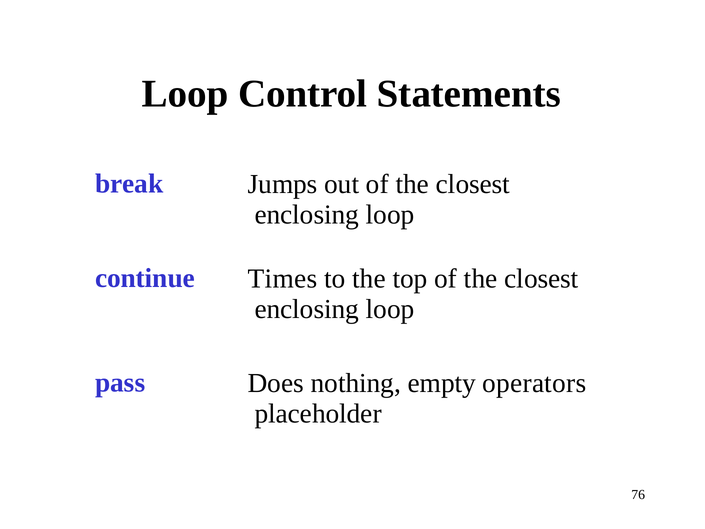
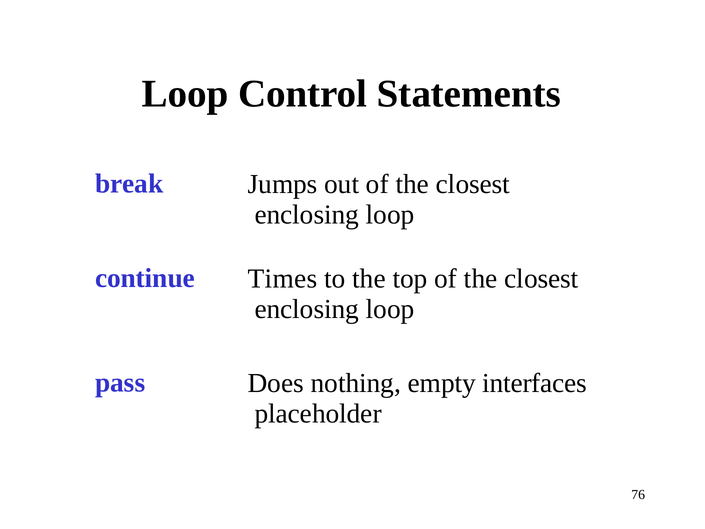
operators: operators -> interfaces (535, 383)
